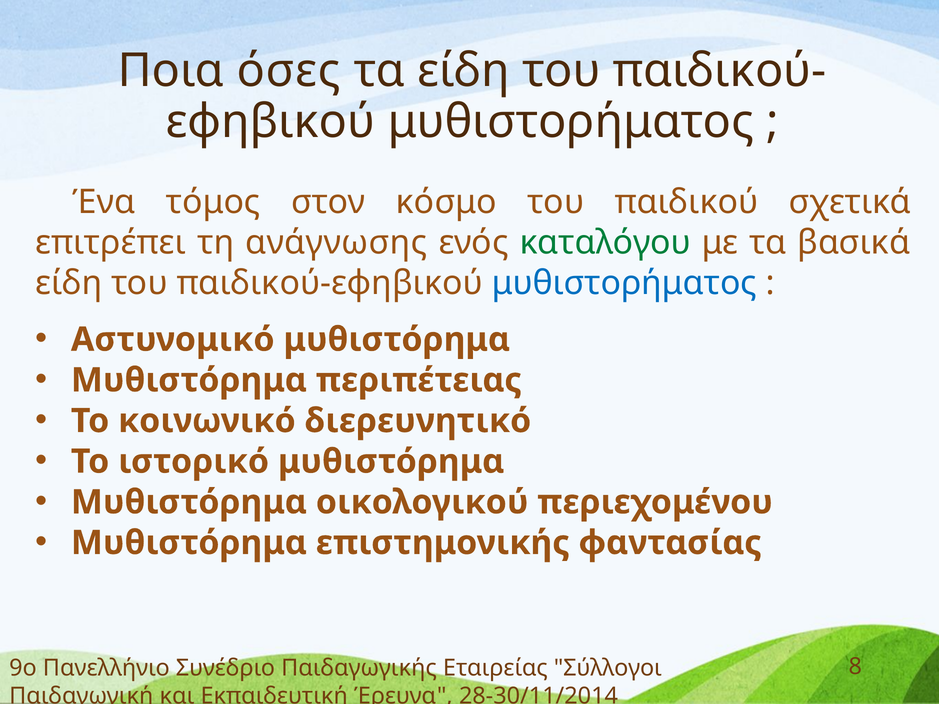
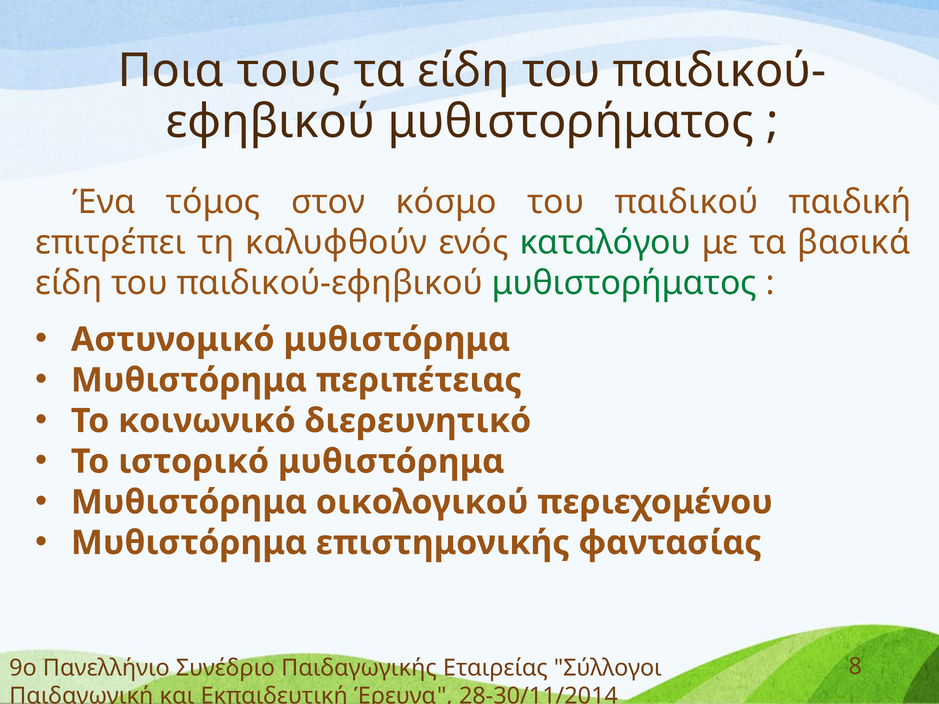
όσες: όσες -> τους (289, 71)
σχετικά: σχετικά -> παιδική (850, 202)
ανάγνωσης: ανάγνωσης -> καλυφθούν (336, 243)
μυθιστορήματος colour: blue -> green (624, 283)
